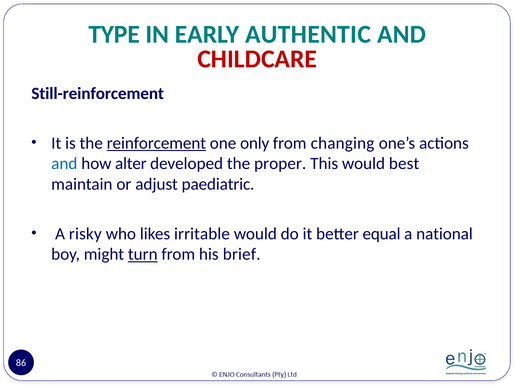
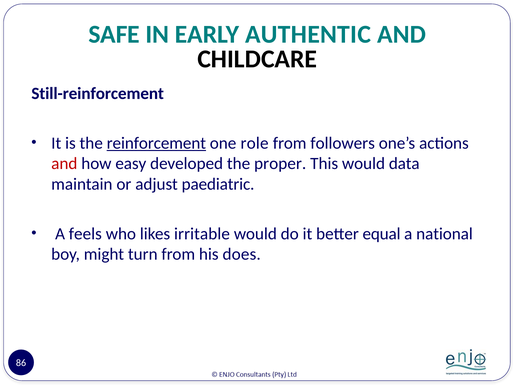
TYPE: TYPE -> SAFE (114, 34)
CHILDCARE colour: red -> black (257, 59)
only: only -> role (255, 143)
changing: changing -> followers (343, 143)
and colour: blue -> red (64, 163)
alter: alter -> easy (131, 163)
best: best -> data (404, 163)
risky: risky -> feels (85, 233)
turn underline: present -> none (143, 254)
brief: brief -> does (242, 254)
